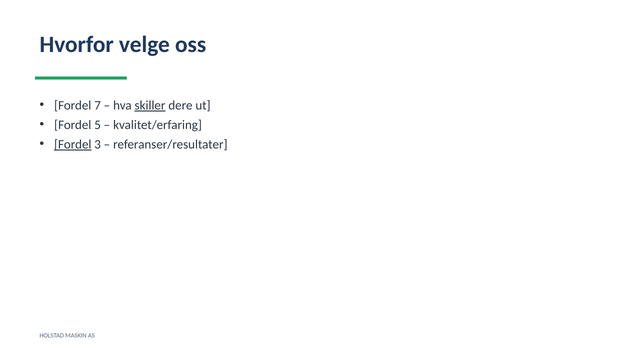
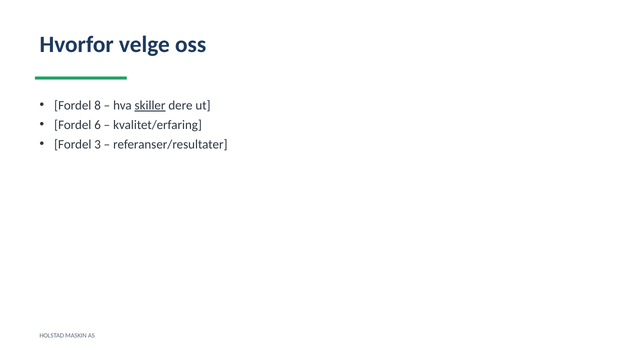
7: 7 -> 8 (98, 105)
5: 5 -> 6 (98, 125)
Fordel underline: present -> none (73, 144)
